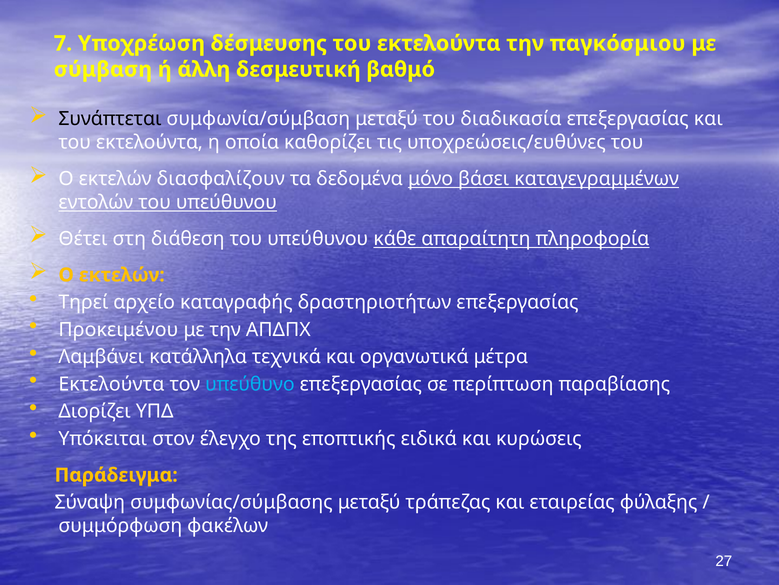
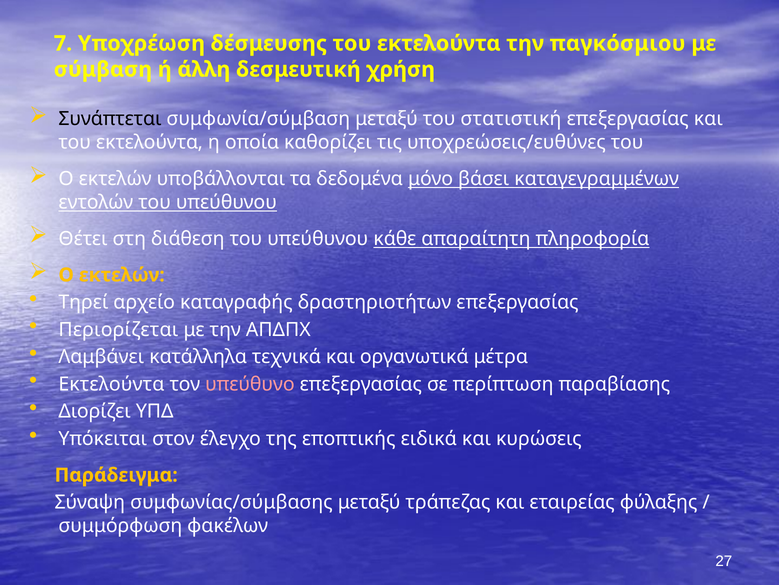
βαθμό: βαθμό -> χρήση (401, 69)
διαδικασία: διαδικασία -> στατιστική (511, 119)
διασφαλίζουν: διασφαλίζουν -> υποβάλλονται (221, 179)
Προκειμένου: Προκειμένου -> Περιορίζεται (118, 329)
υπεύθυνο colour: light blue -> pink (250, 384)
